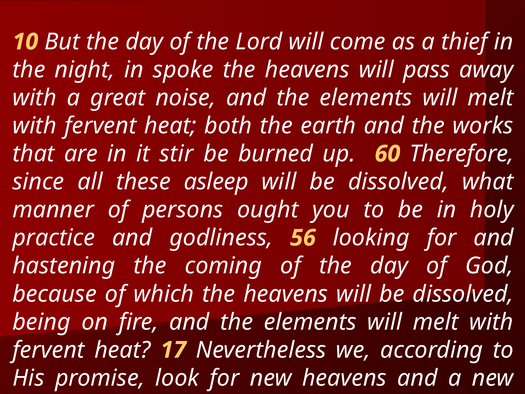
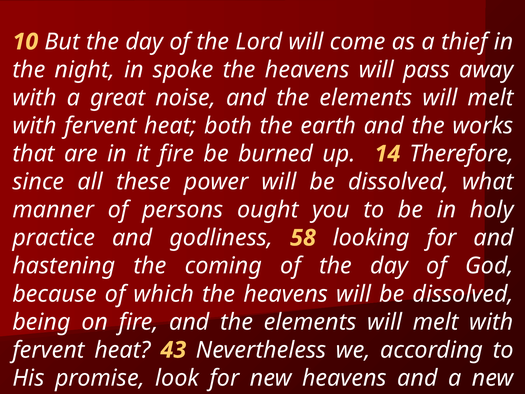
it stir: stir -> fire (177, 154)
60: 60 -> 14 (387, 154)
asleep: asleep -> power (216, 182)
56: 56 -> 58 (303, 238)
17: 17 -> 43 (173, 350)
